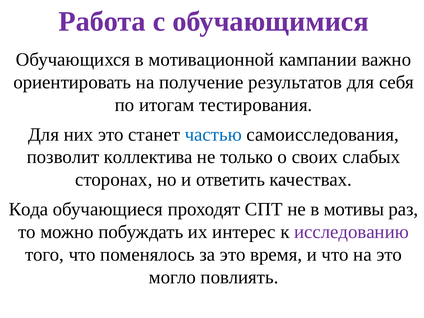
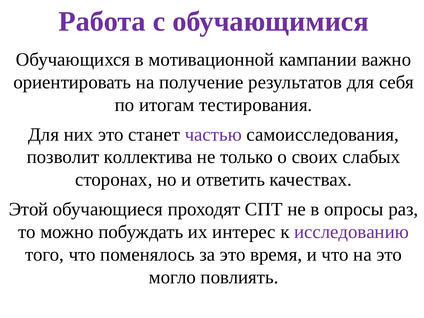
частью colour: blue -> purple (213, 134)
Кода: Кода -> Этой (29, 209)
мотивы: мотивы -> опросы (354, 209)
